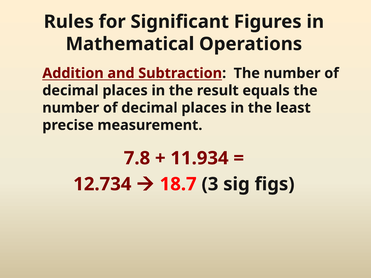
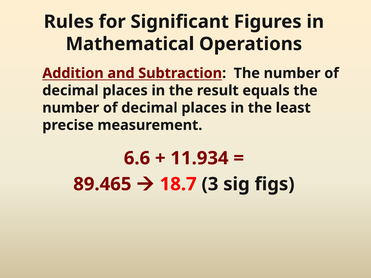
7.8: 7.8 -> 6.6 (137, 158)
12.734: 12.734 -> 89.465 (102, 184)
